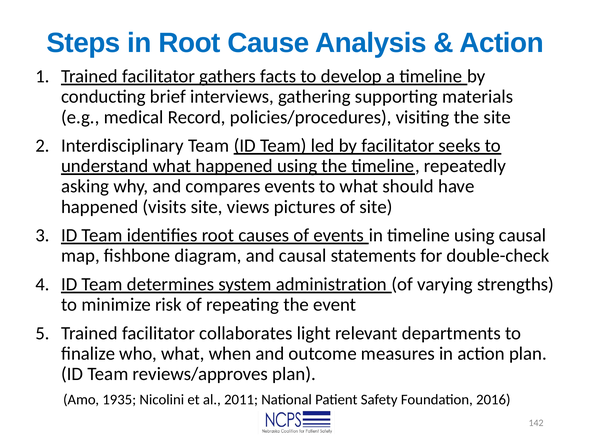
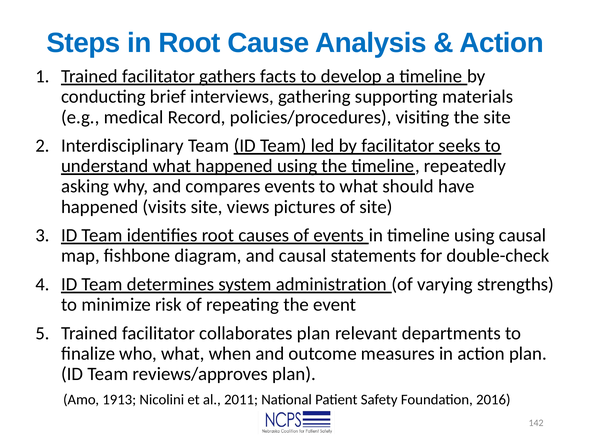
collaborates light: light -> plan (314, 333)
1935: 1935 -> 1913 (119, 399)
